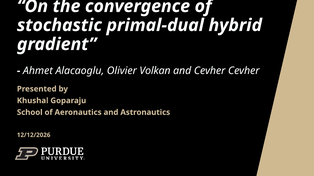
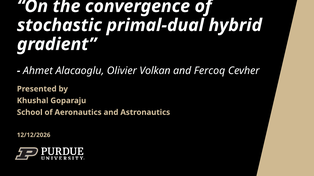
and Cevher: Cevher -> Fercoq (210, 71)
